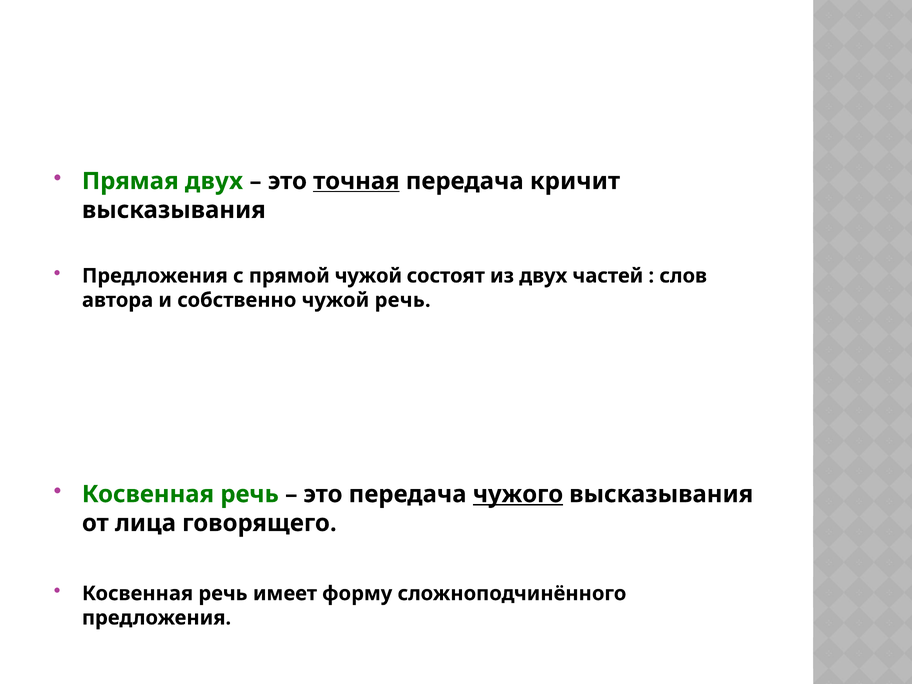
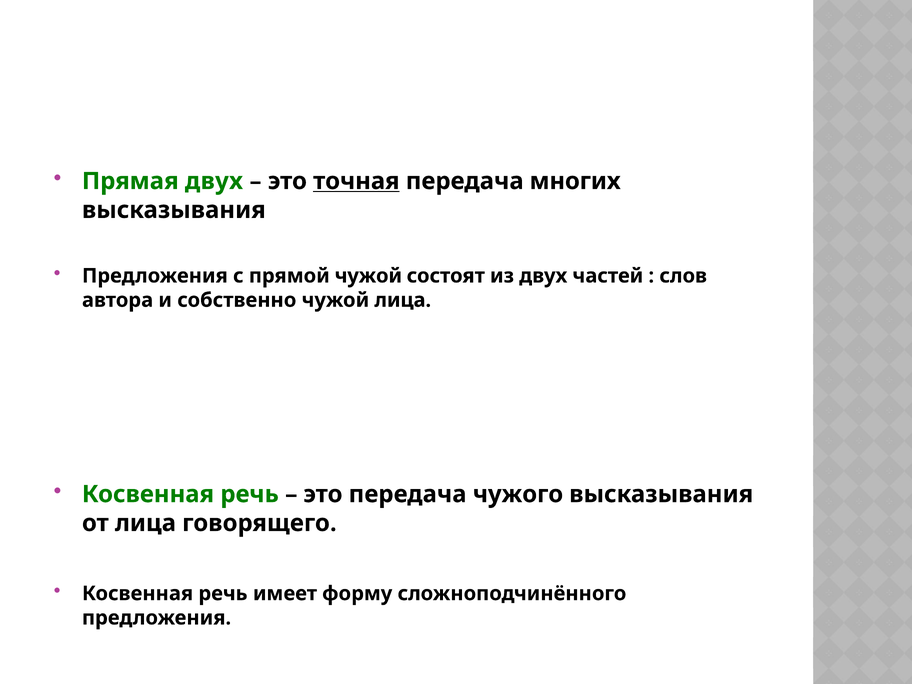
кричит: кричит -> многих (575, 181)
чужой речь: речь -> лица (403, 300)
чужого underline: present -> none (518, 494)
